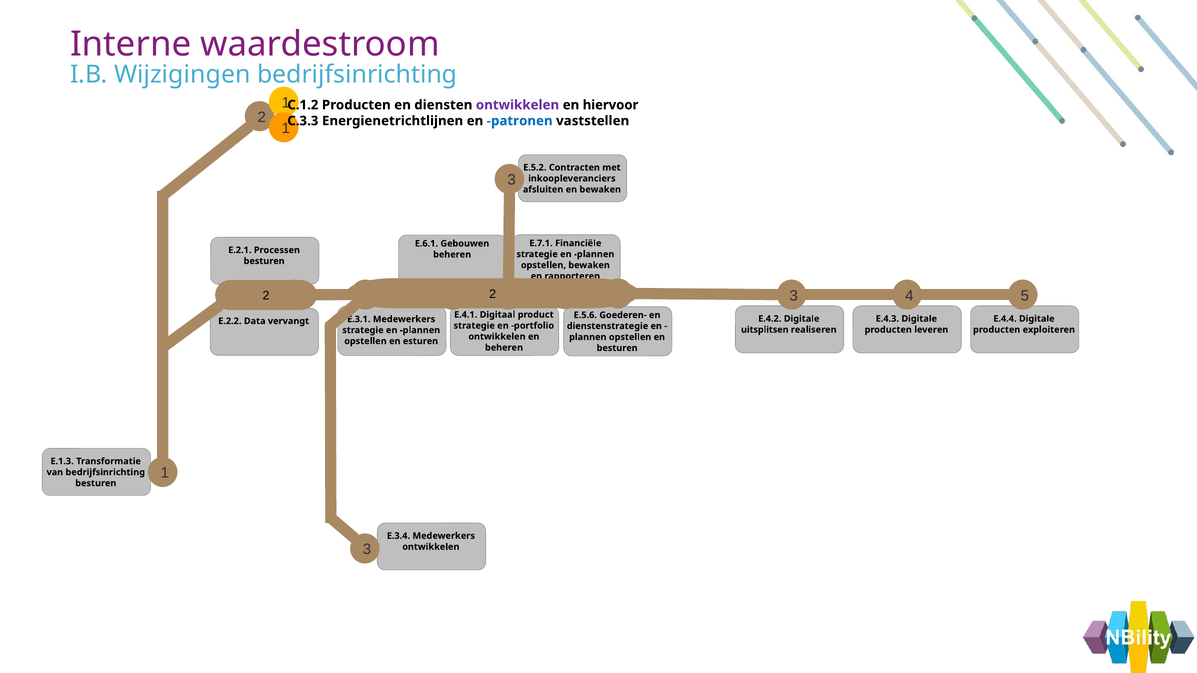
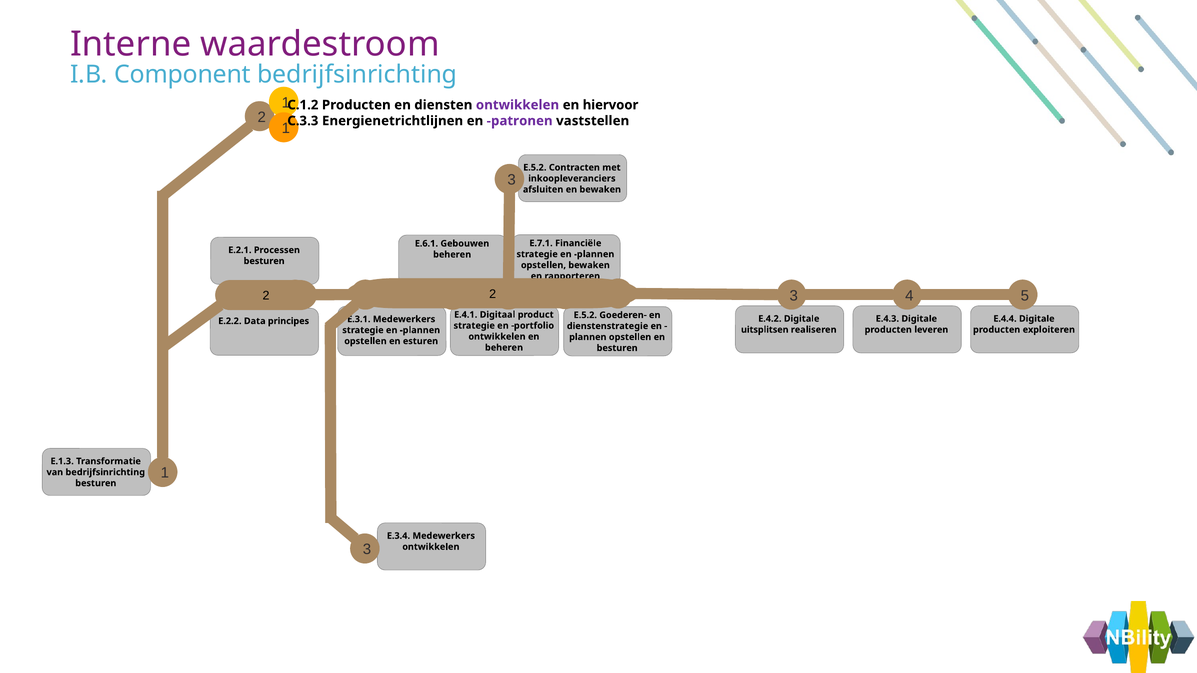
Wijzigingen: Wijzigingen -> Component (182, 75)
patronen colour: blue -> purple (520, 121)
E.5.6: E.5.6 -> E.5.2 (585, 315)
vervangt: vervangt -> principes (289, 321)
